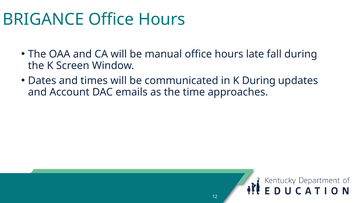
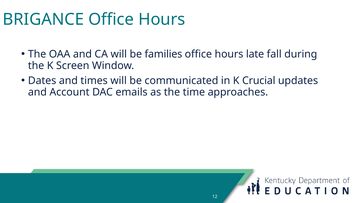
manual: manual -> families (163, 54)
K During: During -> Crucial (259, 80)
